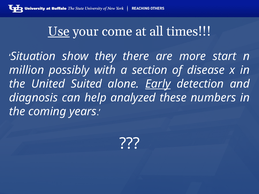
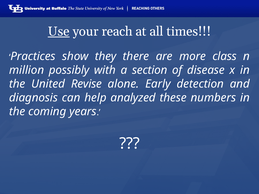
come: come -> reach (117, 32)
Situation: Situation -> Practices (33, 56)
start: start -> class (225, 56)
Suited: Suited -> Revise (86, 84)
Early underline: present -> none (158, 84)
